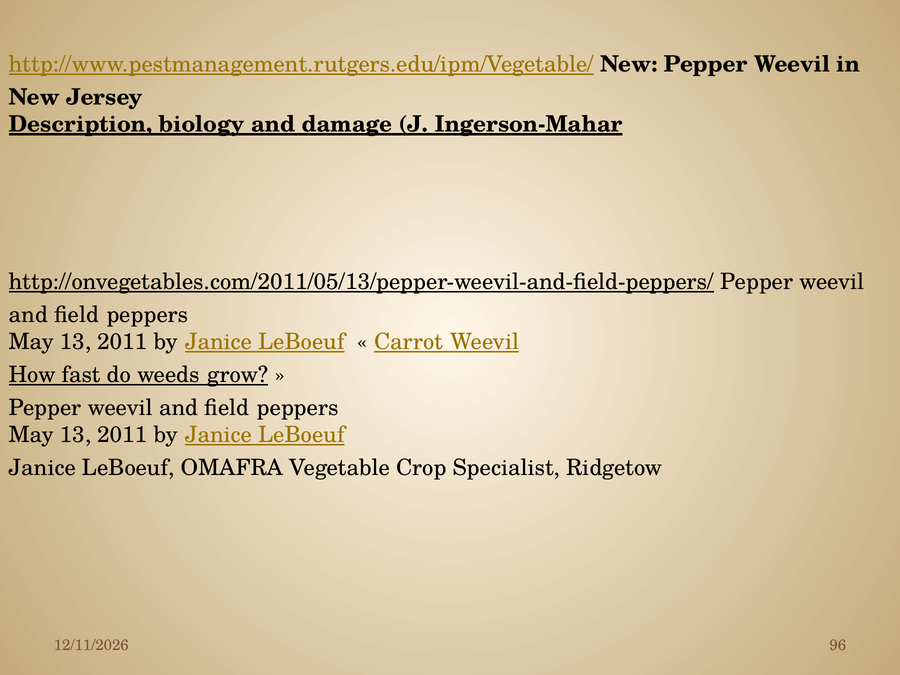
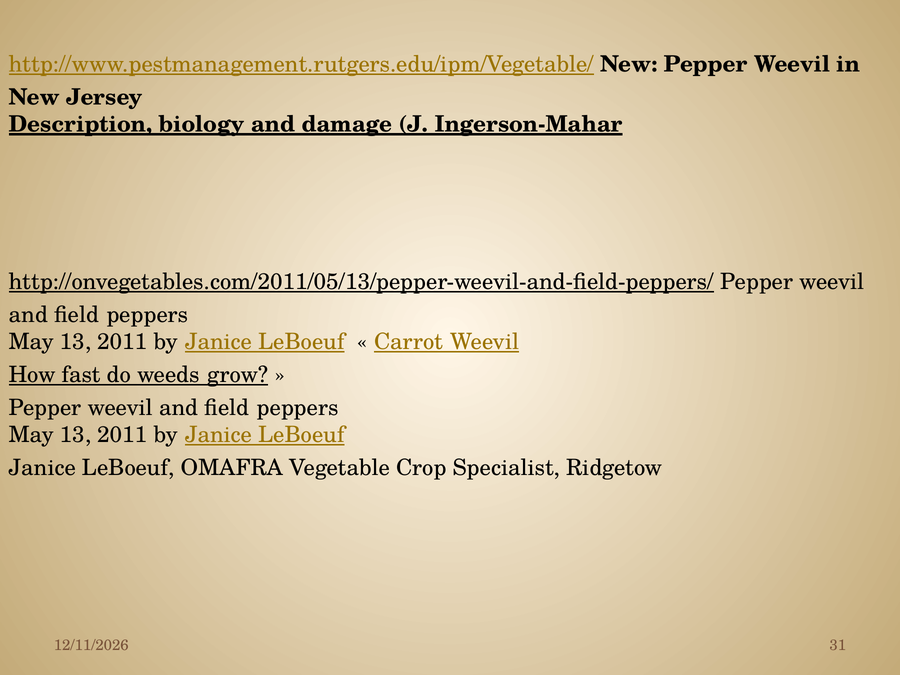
96: 96 -> 31 (838, 645)
